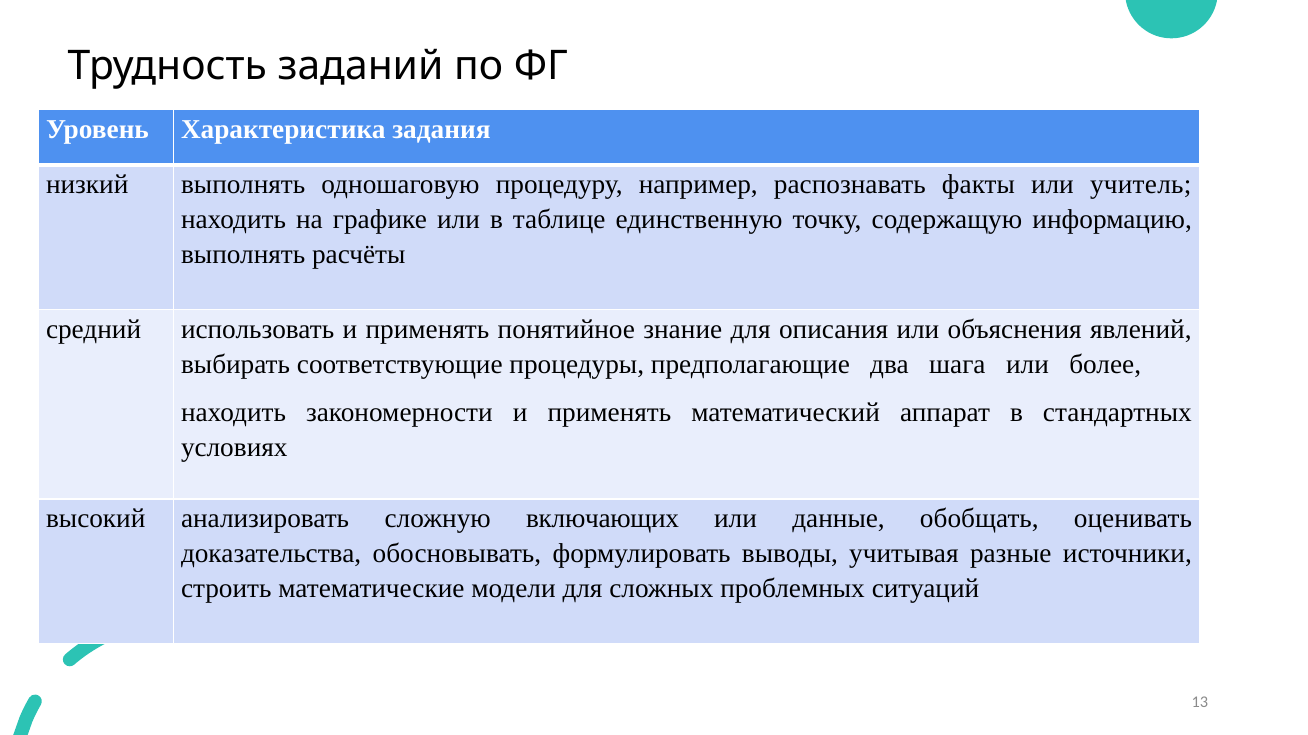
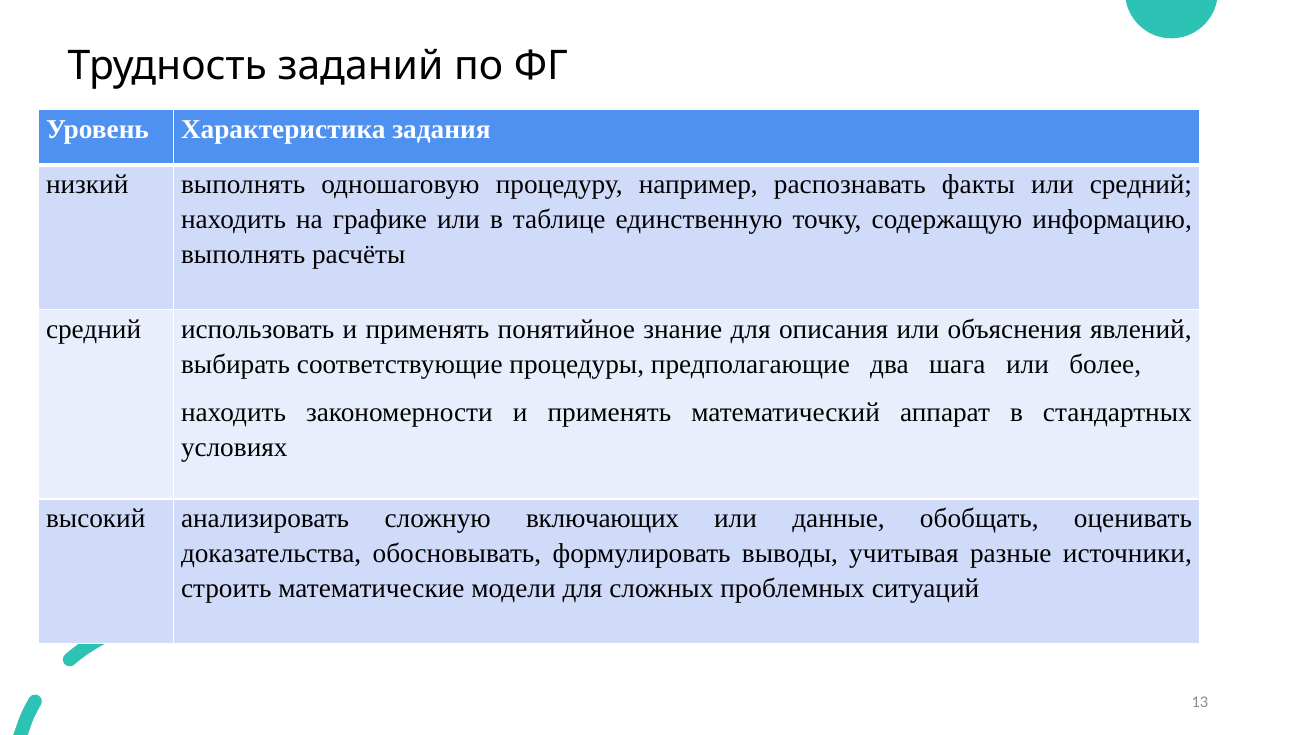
или учитель: учитель -> средний (1141, 185)
